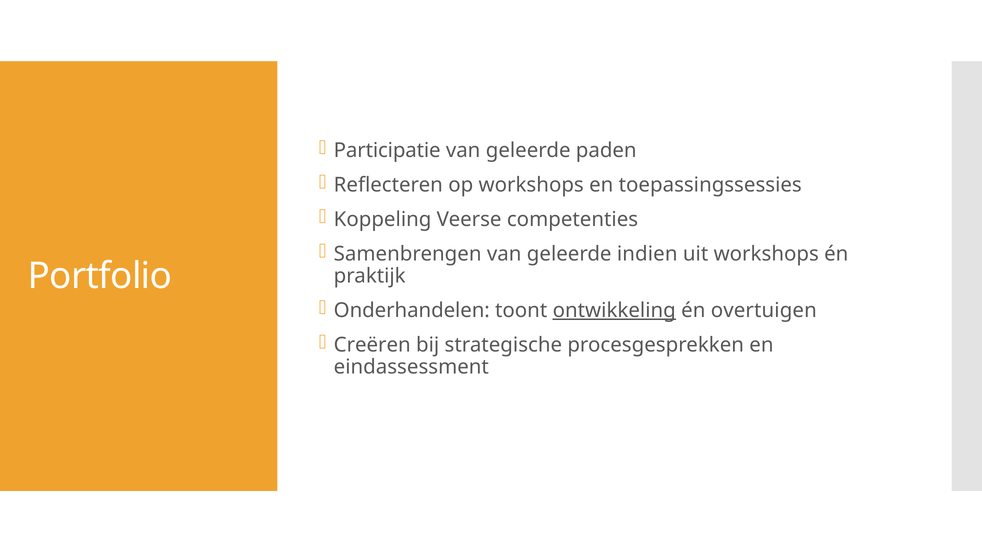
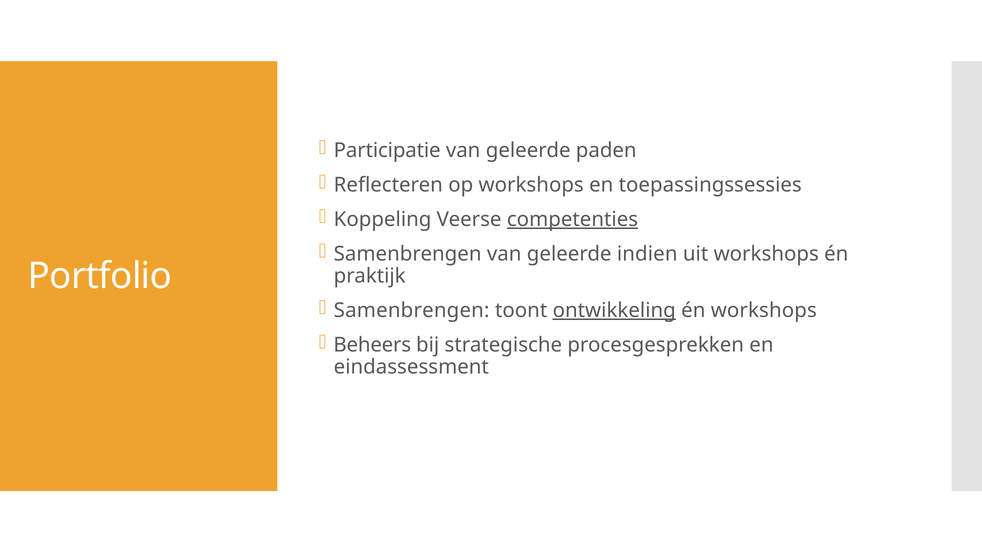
competenties underline: none -> present (573, 219)
Onderhandelen: Onderhandelen -> Samenbrengen (412, 310)
én overtuigen: overtuigen -> workshops (764, 310)
Creëren: Creëren -> Beheers (372, 344)
